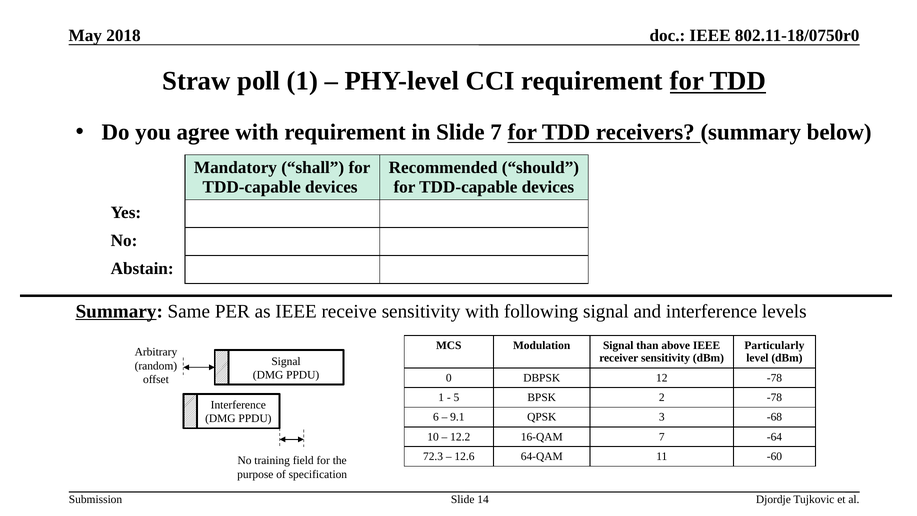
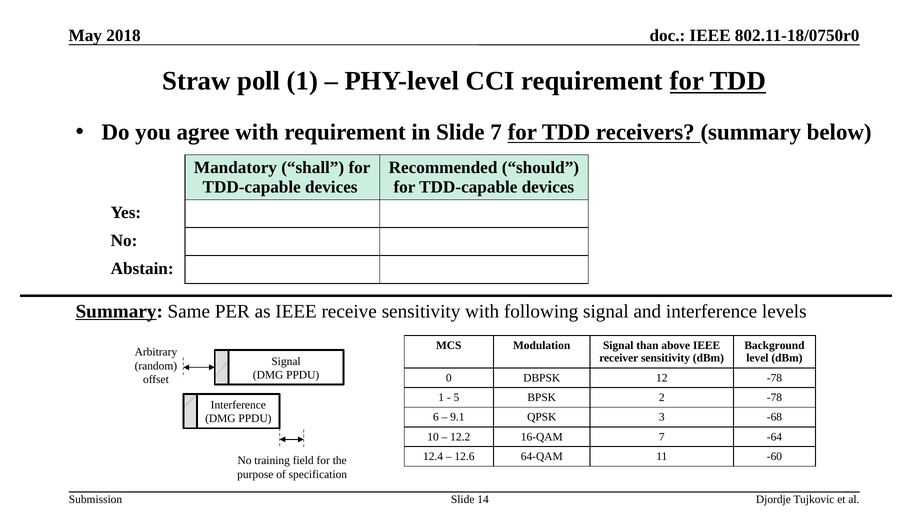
Particularly: Particularly -> Background (774, 345)
72.3: 72.3 -> 12.4 (433, 456)
